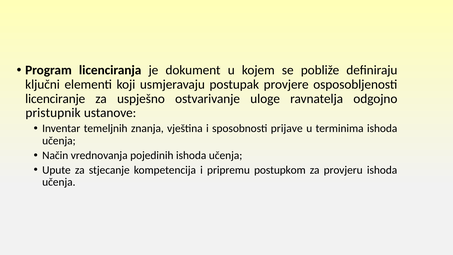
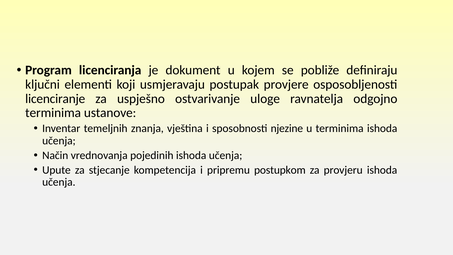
pristupnik: pristupnik -> terminima (53, 113)
prijave: prijave -> njezine (287, 128)
